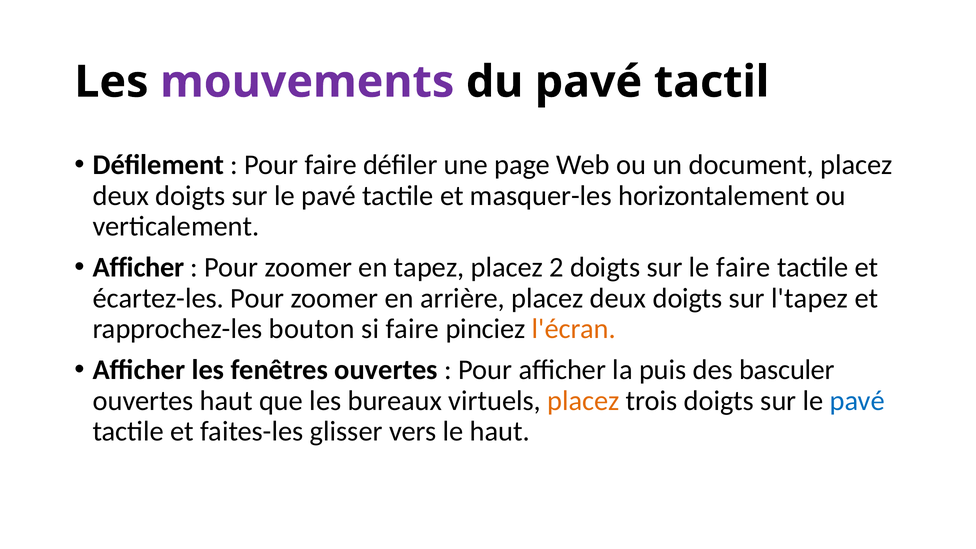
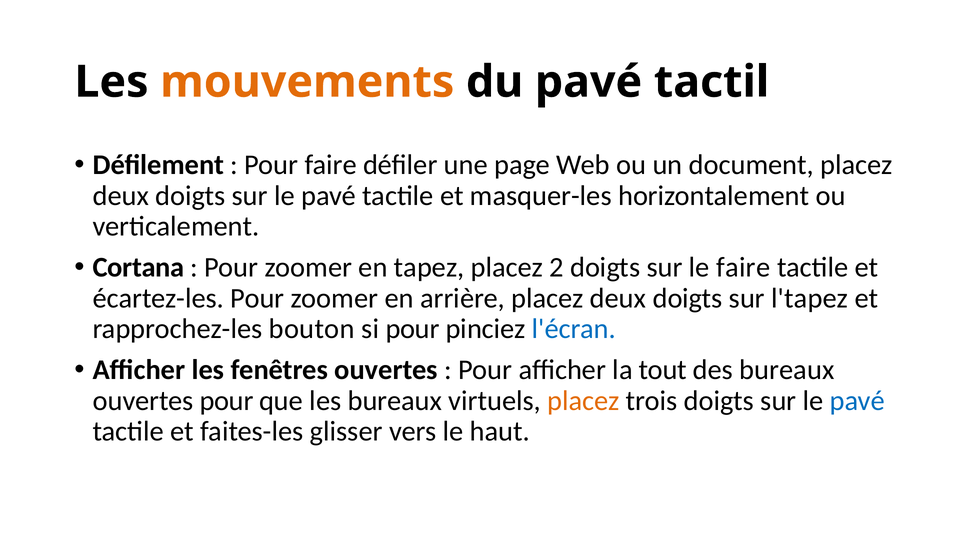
mouvements colour: purple -> orange (307, 82)
Afficher: Afficher -> Cortana (138, 267)
si faire: faire -> pour (413, 329)
l'écran colour: orange -> blue (574, 329)
puis: puis -> tout (663, 370)
des basculer: basculer -> bureaux (787, 370)
ouvertes haut: haut -> pour (227, 401)
